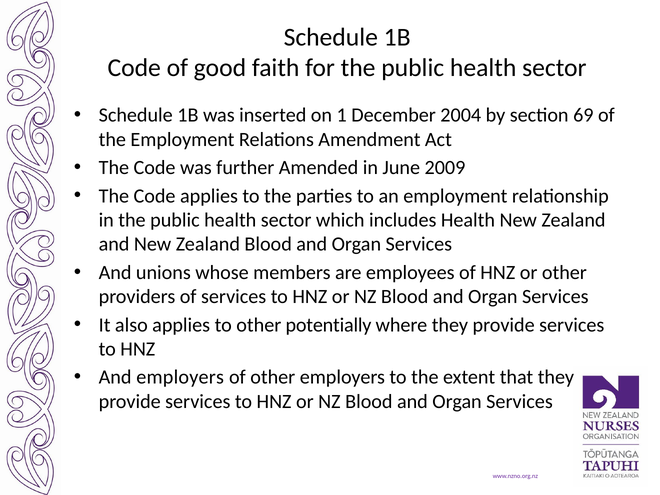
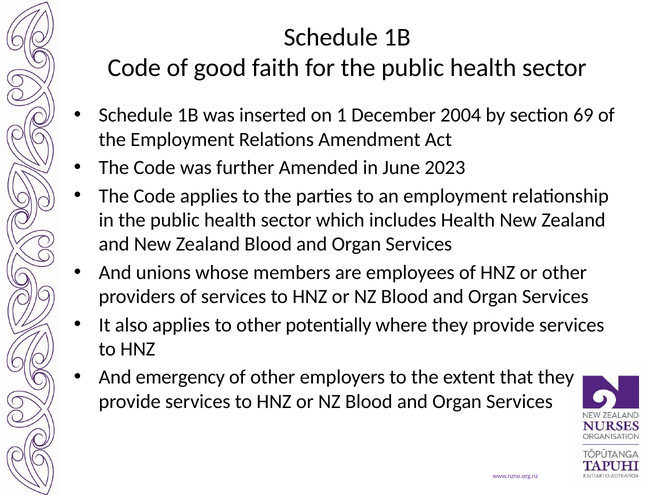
2009: 2009 -> 2023 (445, 168)
And employers: employers -> emergency (180, 377)
